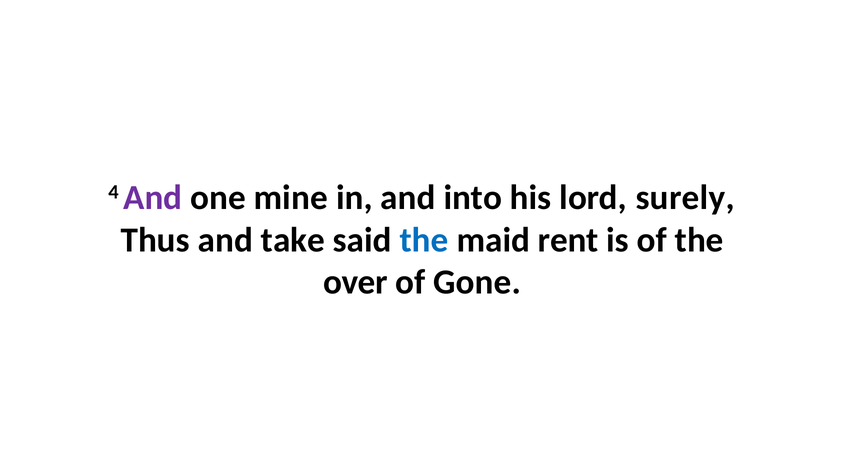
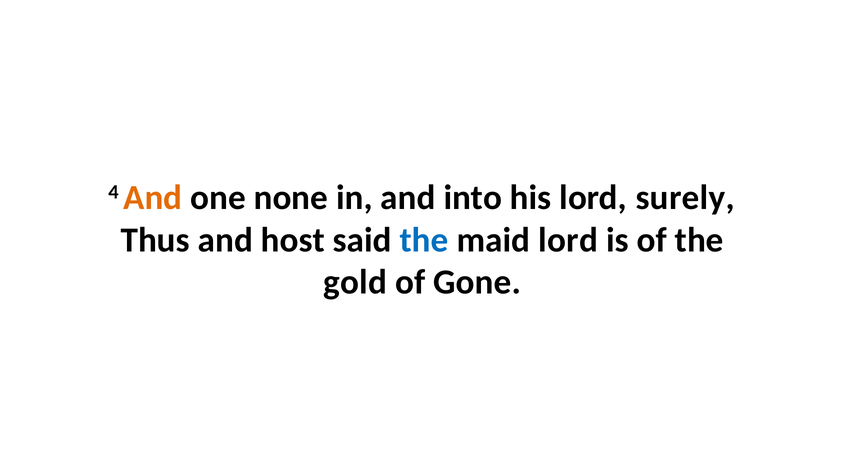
And colour: purple -> orange (153, 198)
mine: mine -> none (291, 198)
take: take -> host (293, 240)
maid rent: rent -> lord (568, 240)
over: over -> gold (355, 282)
